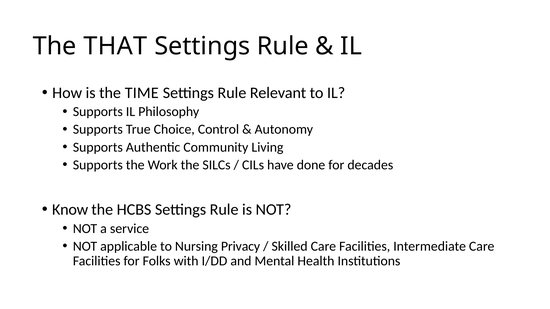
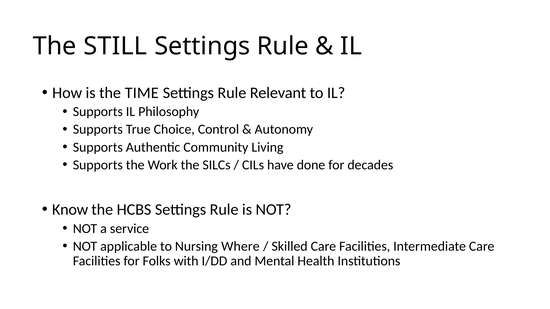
THAT: THAT -> STILL (115, 46)
Privacy: Privacy -> Where (240, 246)
